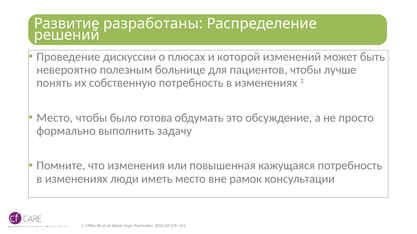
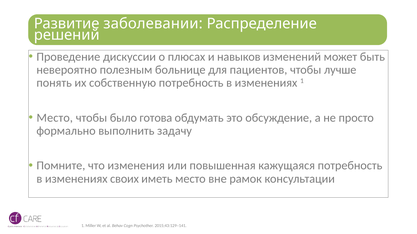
разработаны: разработаны -> заболевании (153, 24)
которой: которой -> навыков (239, 57)
люди: люди -> своих (125, 179)
